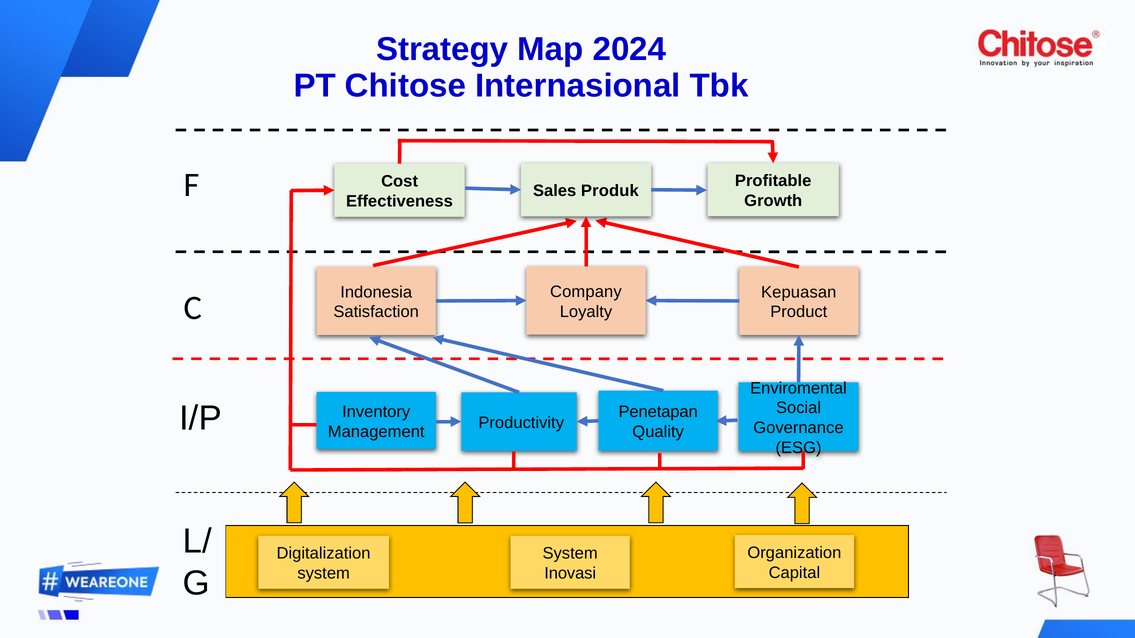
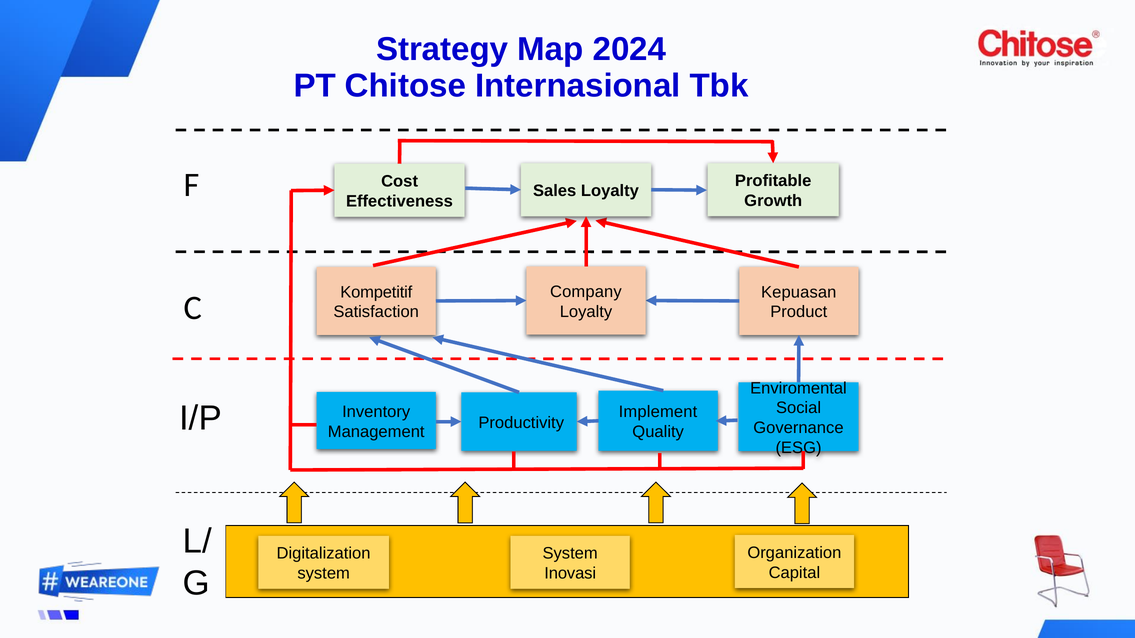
Sales Produk: Produk -> Loyalty (610, 191)
Indonesia: Indonesia -> Kompetitif (376, 292)
Penetapan: Penetapan -> Implement (658, 412)
